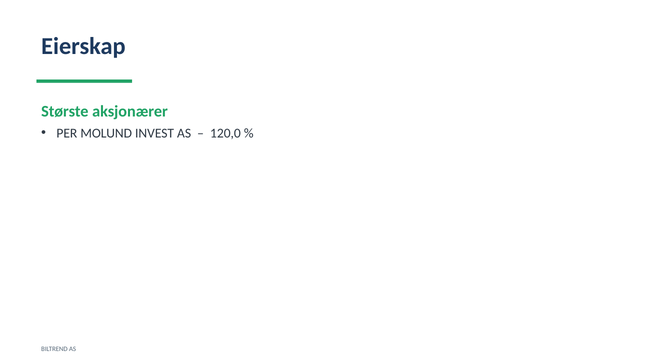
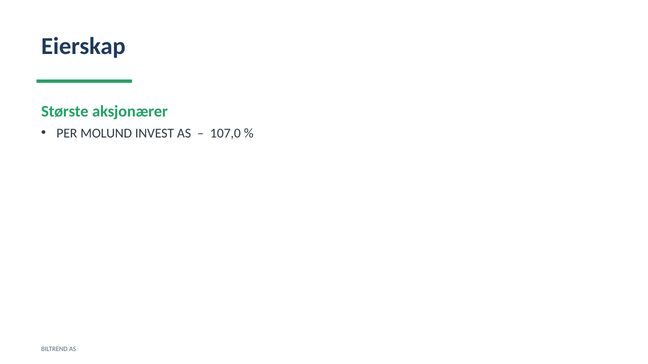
120,0: 120,0 -> 107,0 (225, 133)
